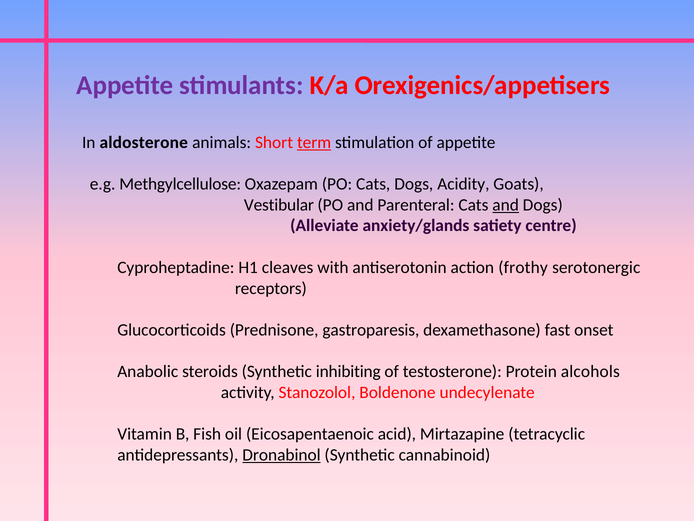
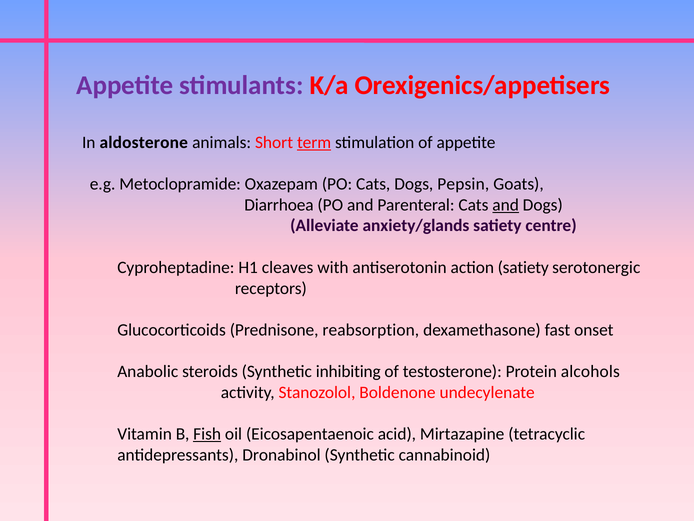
Methgylcellulose: Methgylcellulose -> Metoclopramide (180, 184)
Acidity: Acidity -> Pepsin (463, 184)
Vestibular: Vestibular -> Diarrhoea (279, 205)
action frothy: frothy -> satiety (523, 267)
gastroparesis: gastroparesis -> reabsorption (371, 330)
Fish underline: none -> present (207, 434)
Dronabinol underline: present -> none (281, 455)
